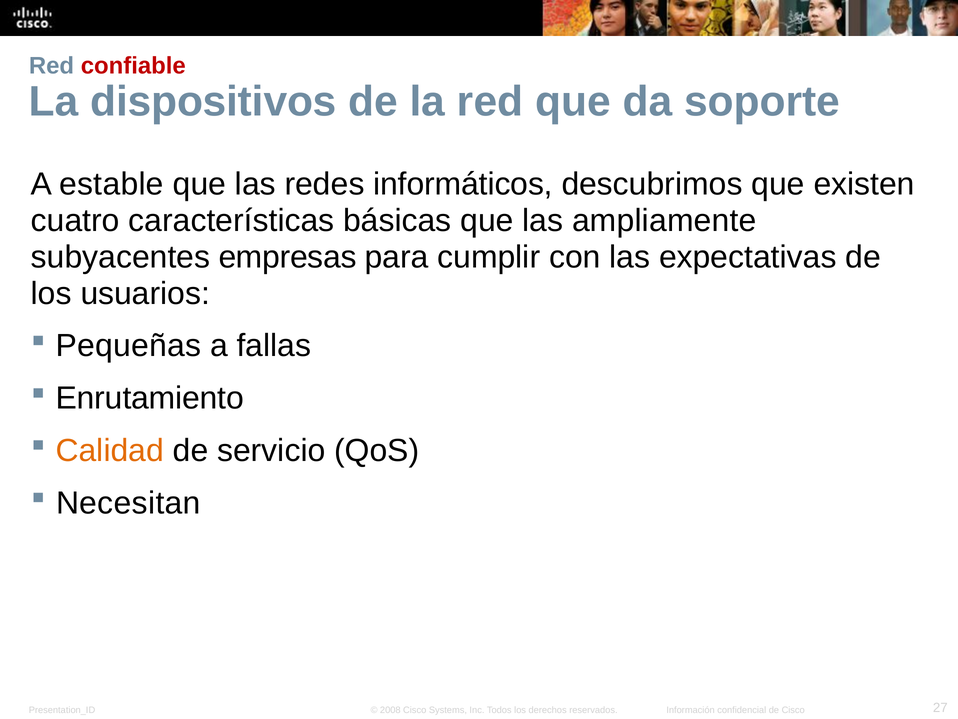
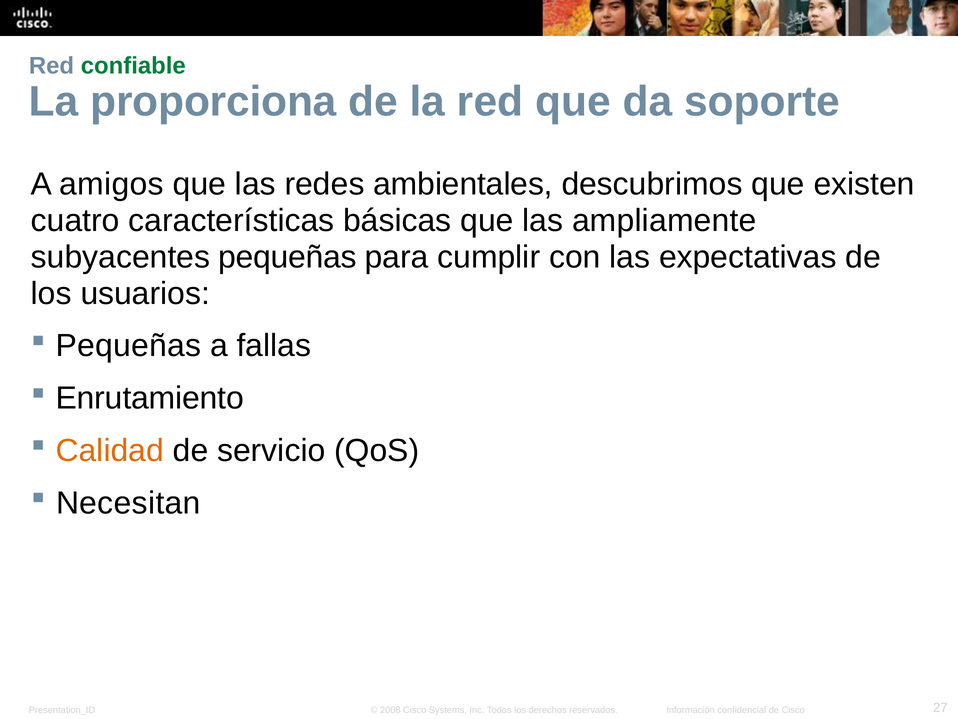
confiable colour: red -> green (133, 66)
dispositivos: dispositivos -> proporciona (213, 102)
estable: estable -> amigos (111, 184)
informáticos: informáticos -> ambientales (463, 184)
subyacentes empresas: empresas -> pequeñas (288, 257)
